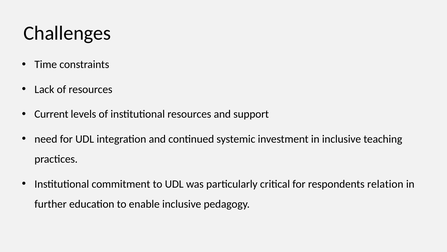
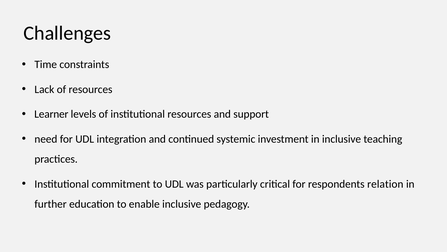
Current: Current -> Learner (51, 114)
